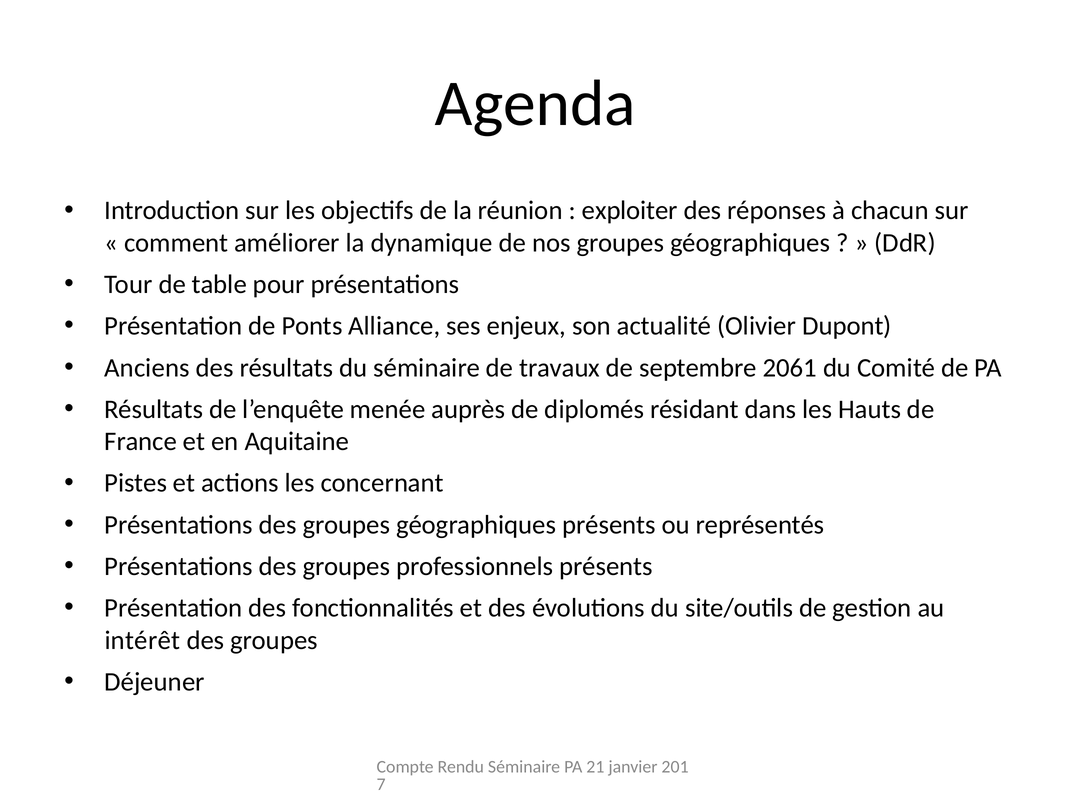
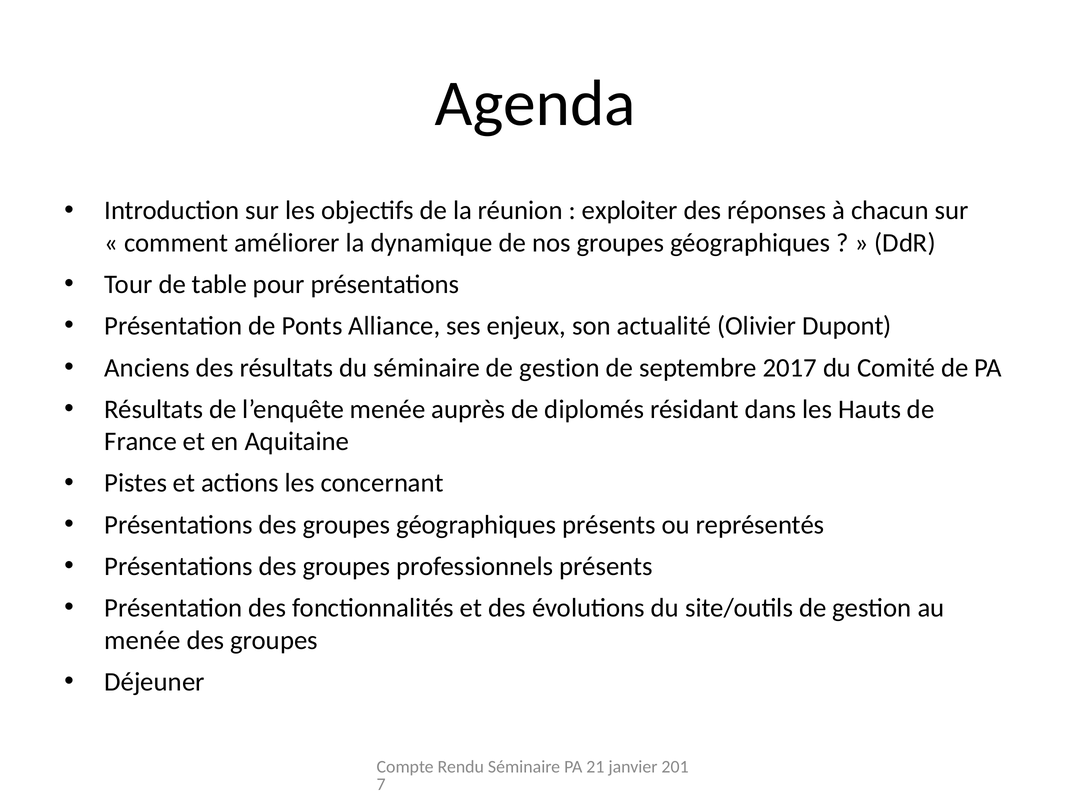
séminaire de travaux: travaux -> gestion (560, 368)
2061: 2061 -> 2017 (790, 368)
intérêt: intérêt -> menée (142, 640)
